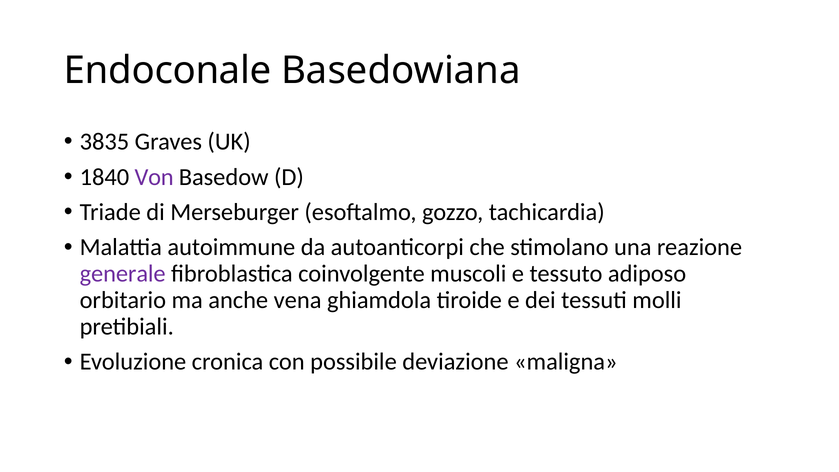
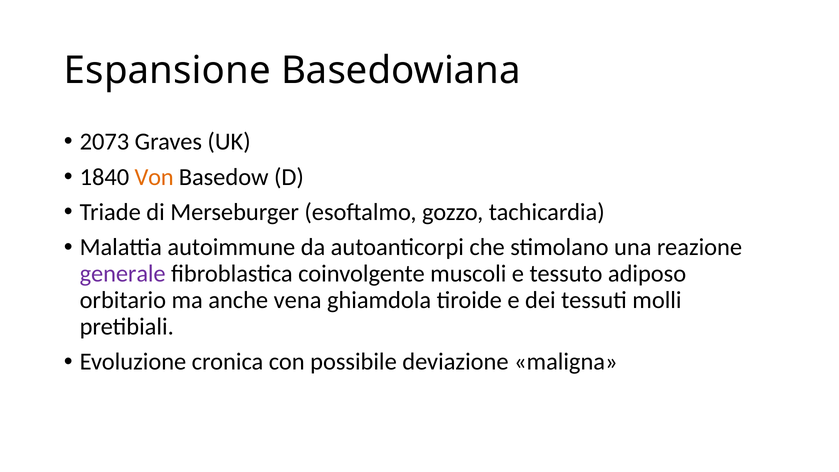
Endoconale: Endoconale -> Espansione (167, 70)
3835: 3835 -> 2073 (104, 142)
Von colour: purple -> orange (154, 177)
